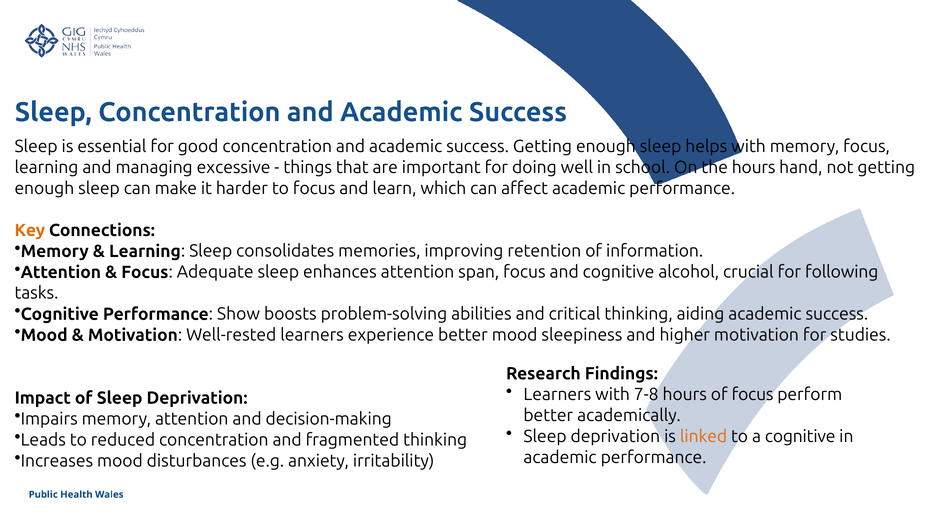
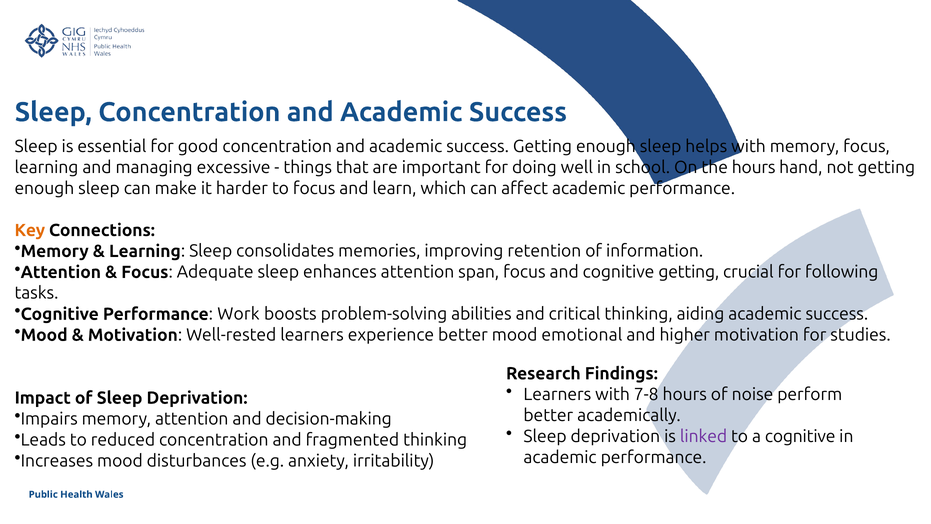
cognitive alcohol: alcohol -> getting (689, 272)
Show: Show -> Work (238, 314)
sleepiness: sleepiness -> emotional (582, 335)
of focus: focus -> noise (753, 394)
linked colour: orange -> purple (704, 436)
